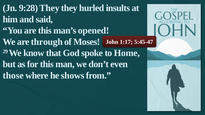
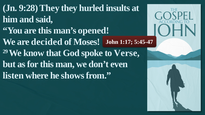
through: through -> decided (47, 42)
Home: Home -> Verse (127, 53)
those: those -> listen (13, 76)
